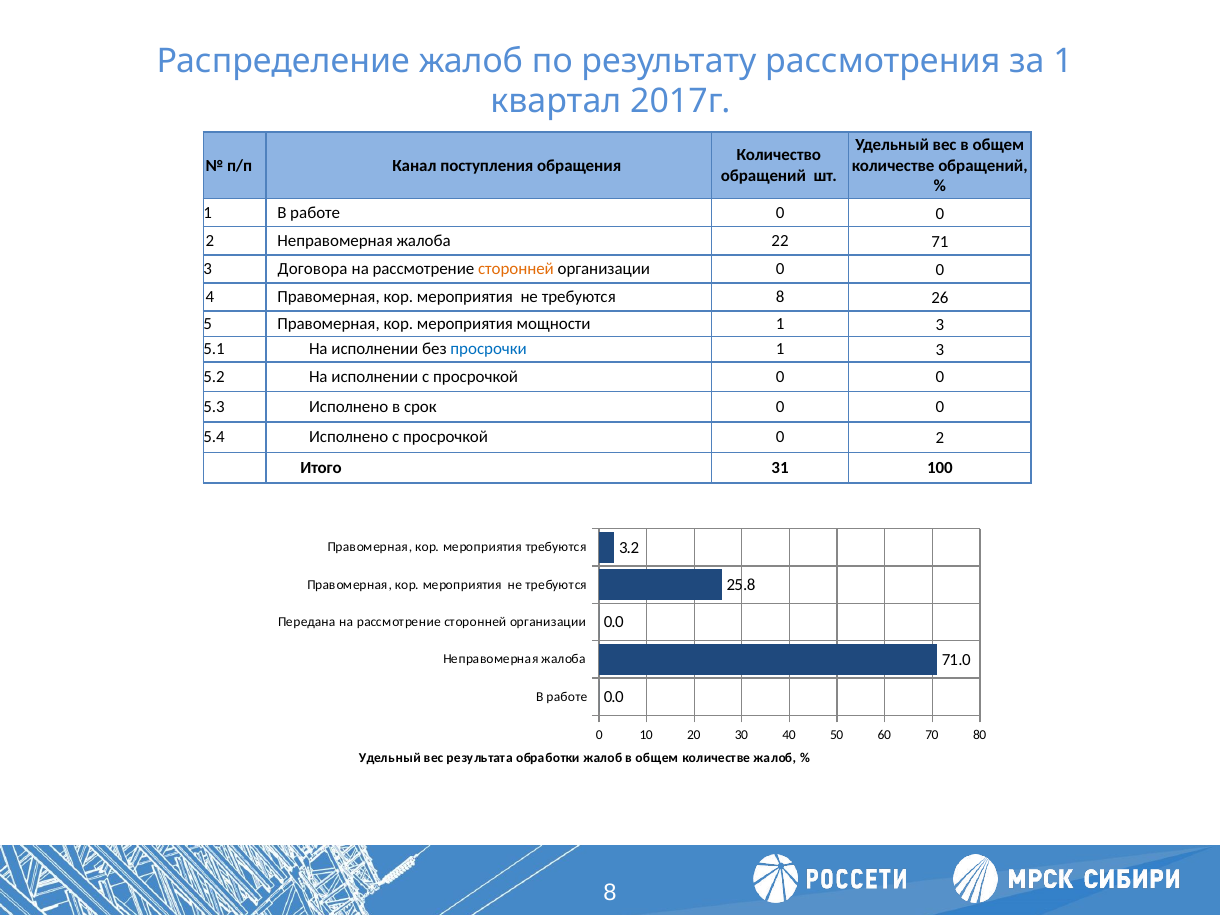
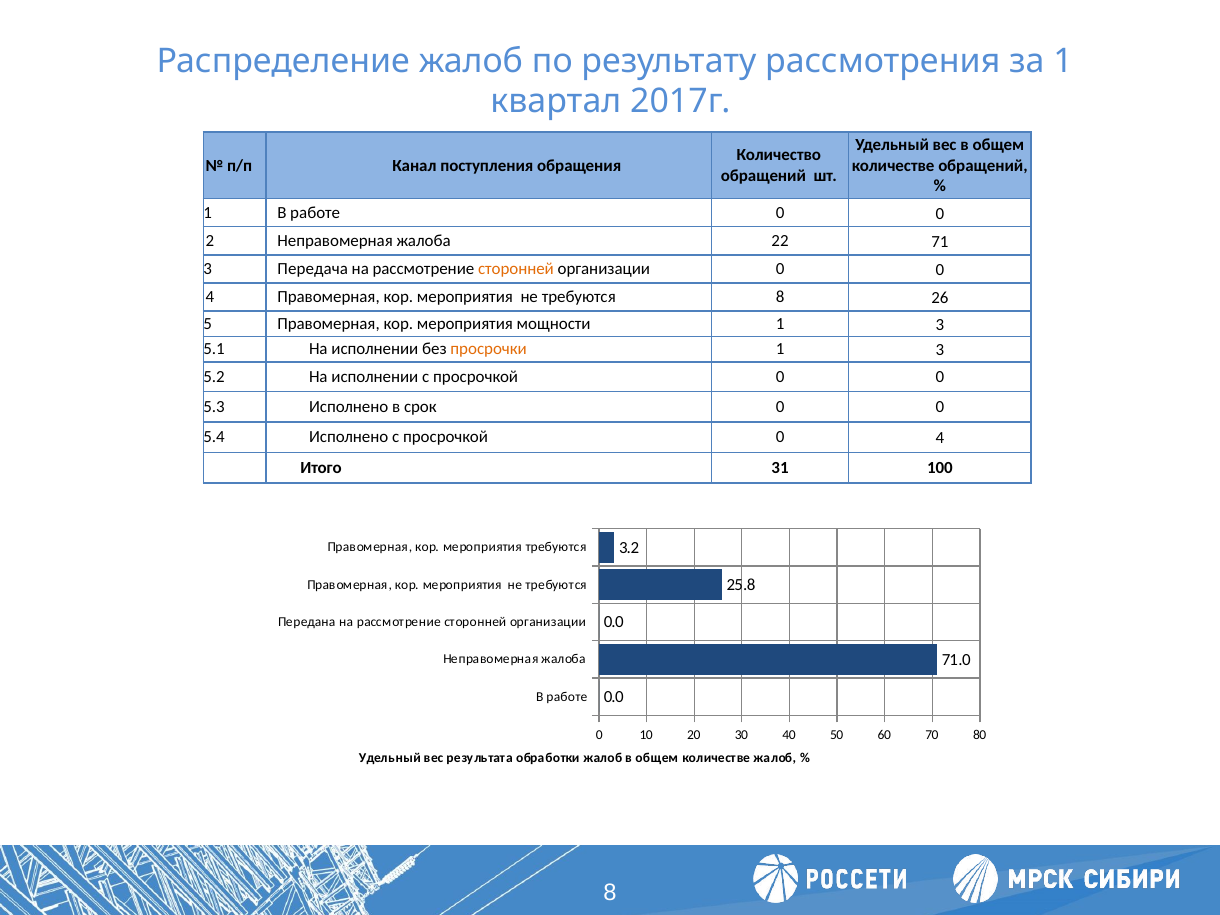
Договора: Договора -> Передача (313, 269)
просрочки colour: blue -> orange (489, 349)
просрочкой 0 2: 2 -> 4 (940, 438)
